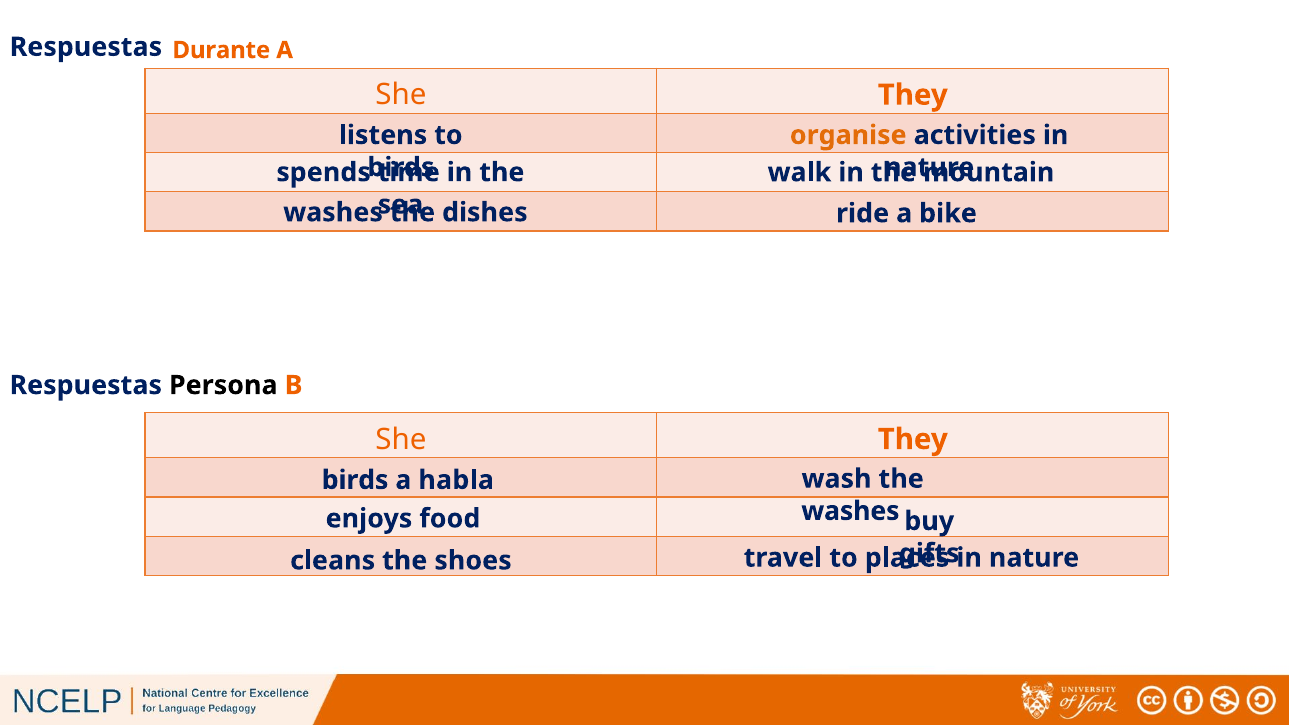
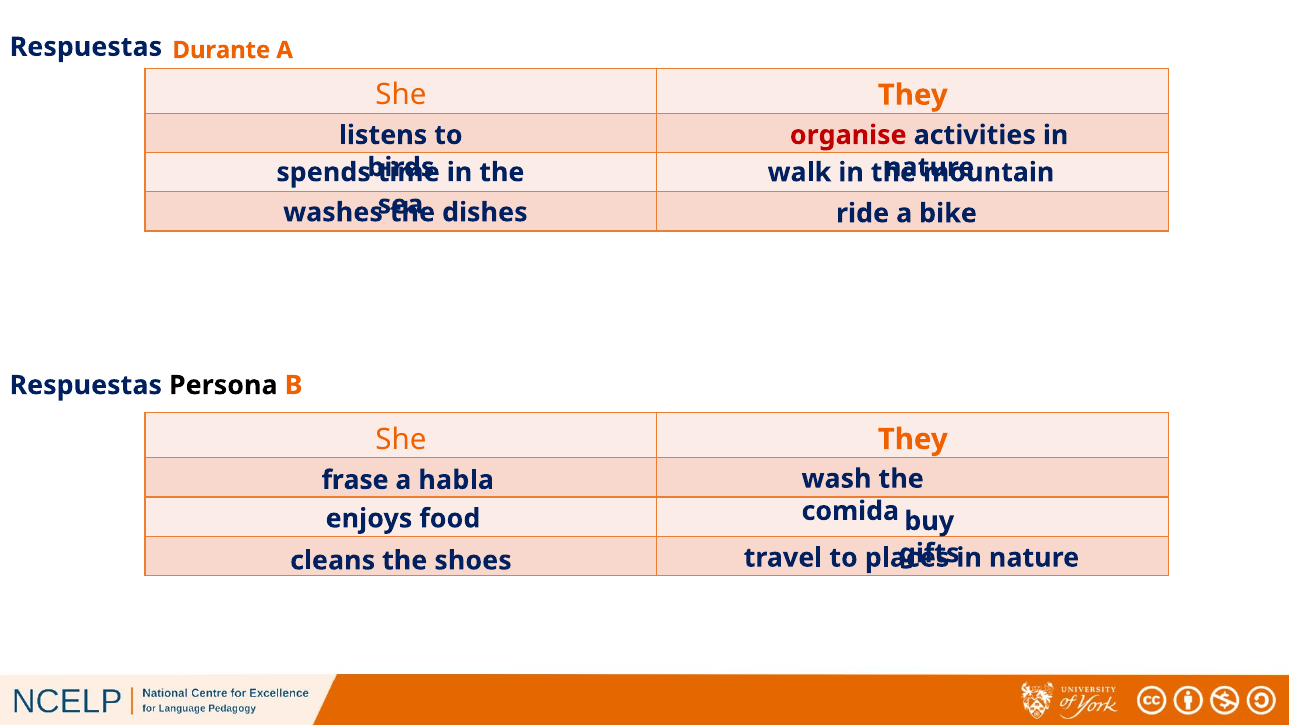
organise colour: orange -> red (848, 135)
birds: birds -> frase (355, 480)
washes: washes -> comida (850, 511)
